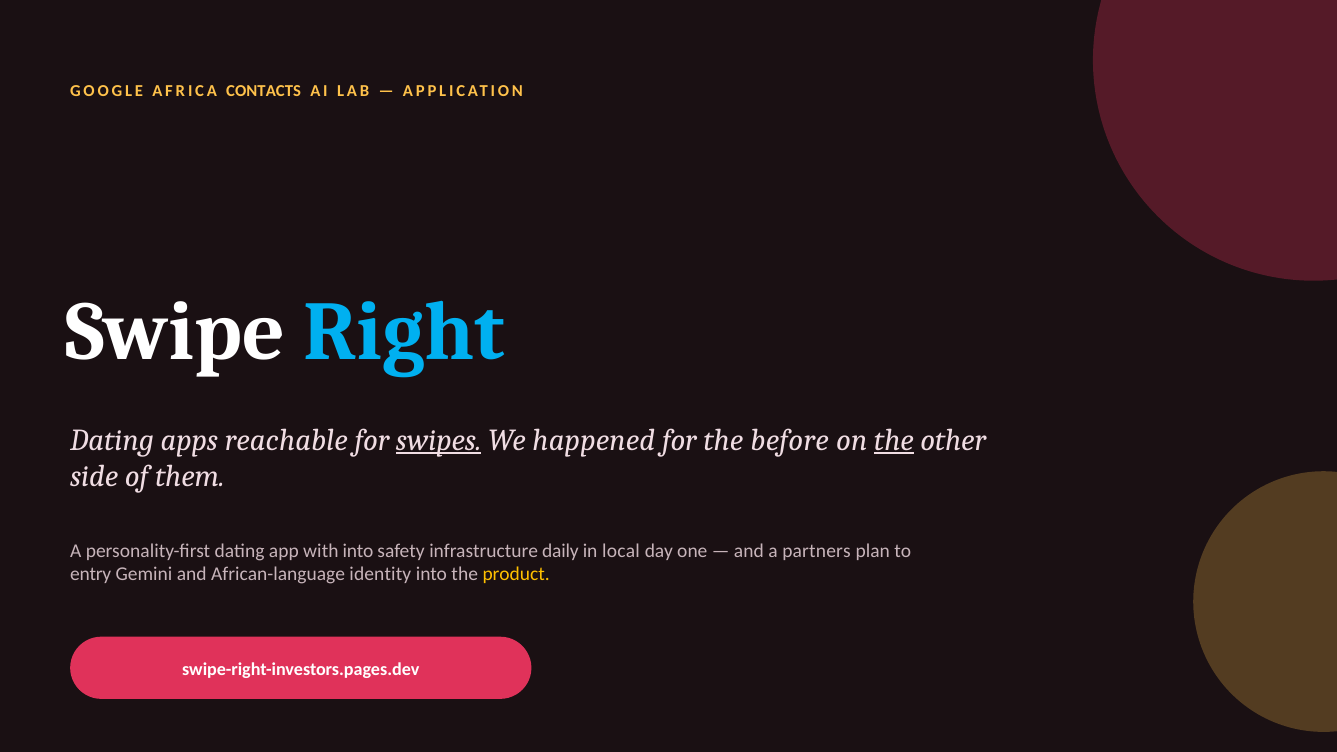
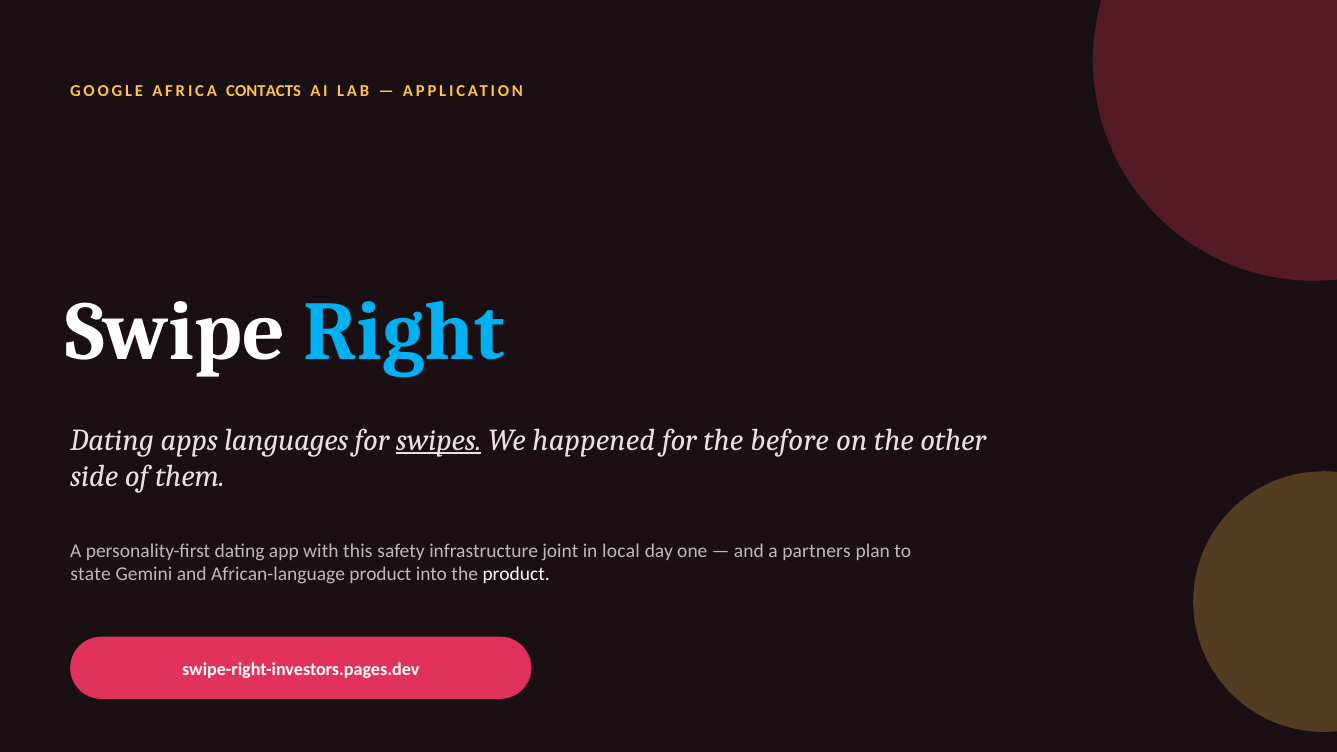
reachable: reachable -> languages (286, 440)
the underline: present -> none (894, 440)
with into: into -> this (358, 551)
daily: daily -> joint (560, 551)
entry: entry -> state (90, 575)
African-language identity: identity -> product (380, 575)
product colour: yellow -> white (516, 575)
